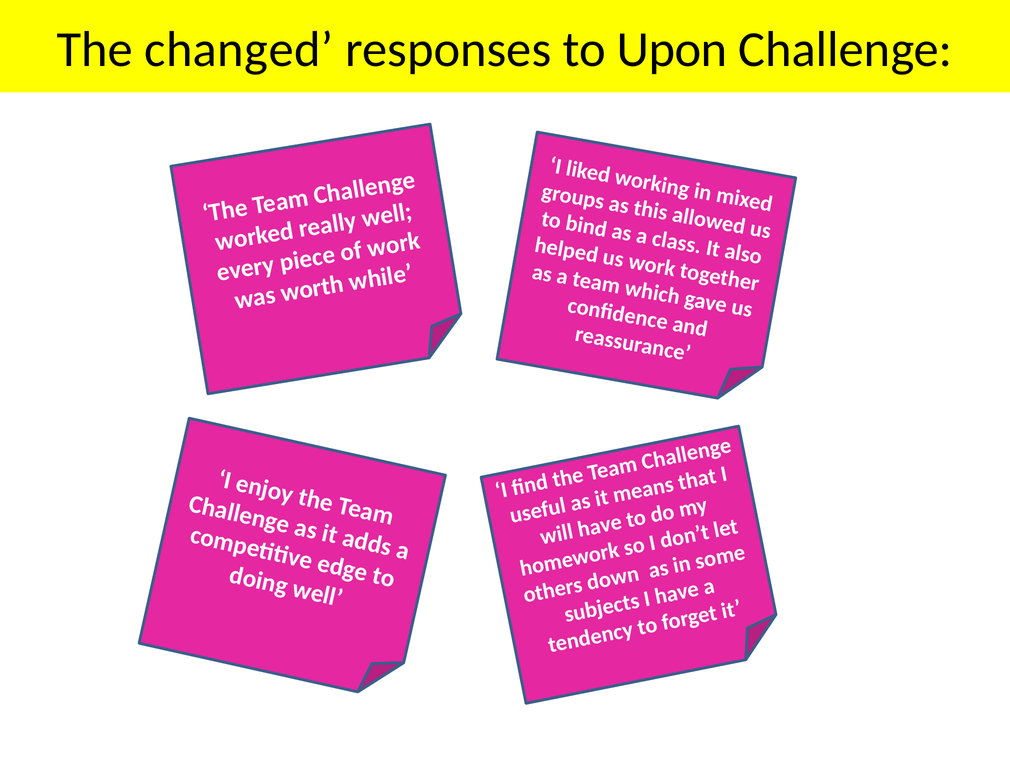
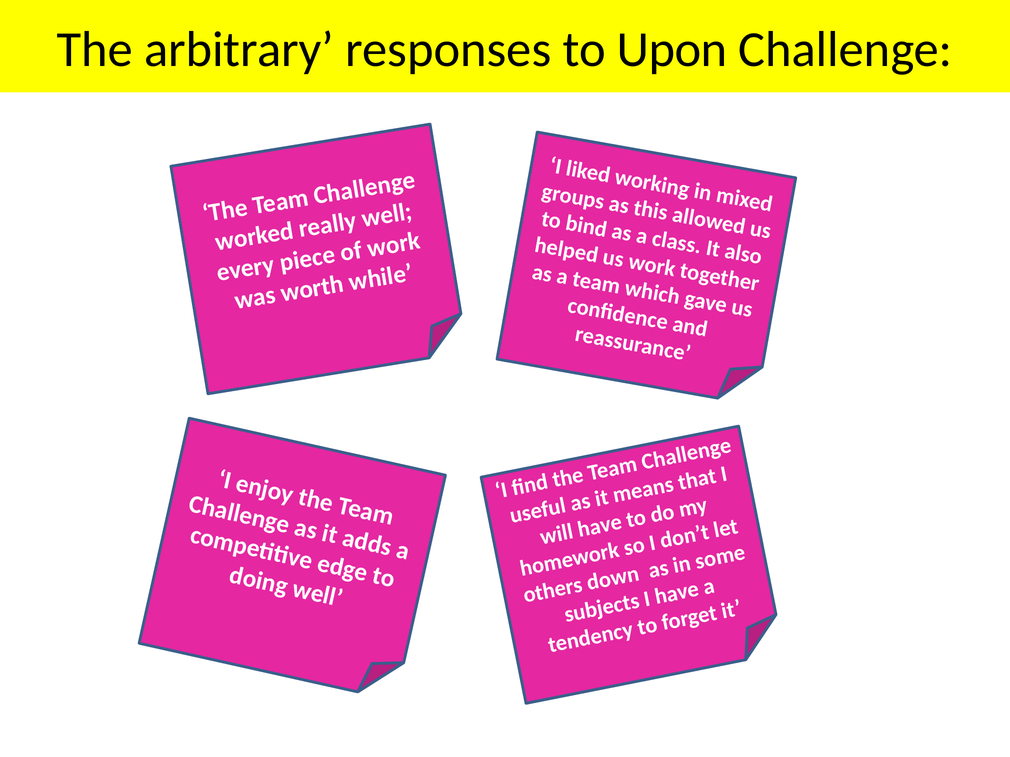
changed: changed -> arbitrary (239, 50)
